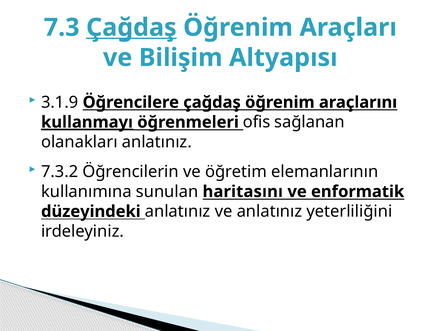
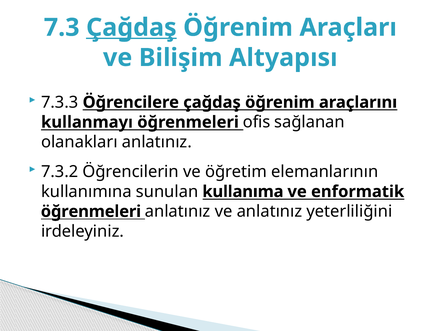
3.1.9: 3.1.9 -> 7.3.3 (60, 102)
kullanmayı underline: present -> none (87, 122)
haritasını: haritasını -> kullanıma (243, 191)
düzeyindeki: düzeyindeki -> öğrenmeleri (91, 211)
